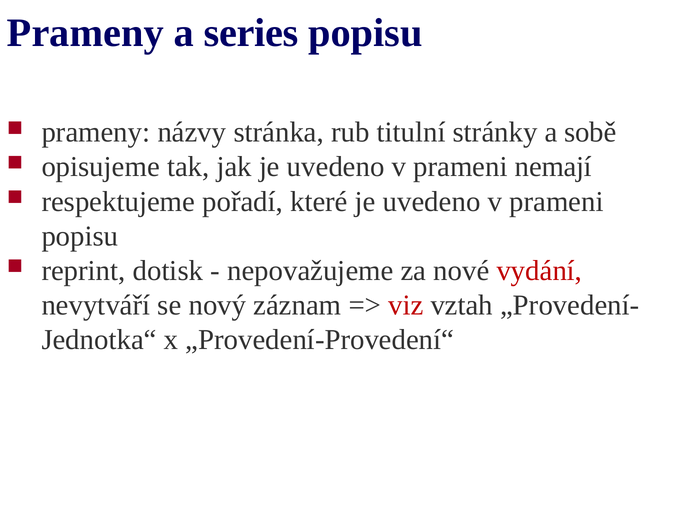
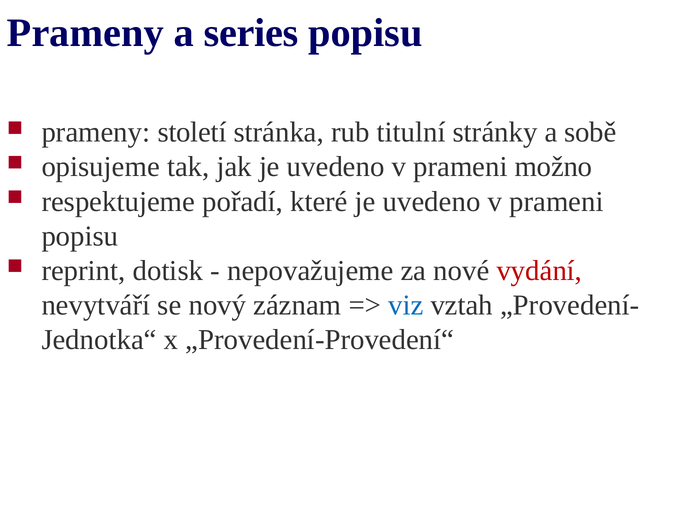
názvy: názvy -> století (192, 132)
nemají: nemají -> možno (553, 167)
viz colour: red -> blue (406, 305)
